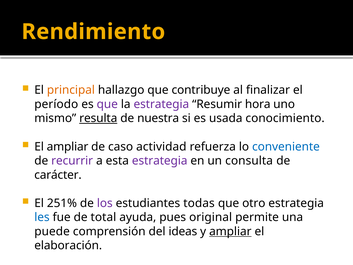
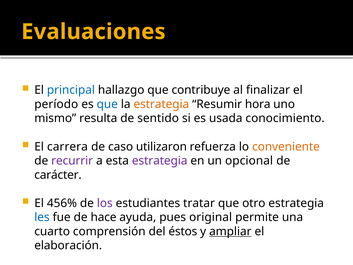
Rendimiento: Rendimiento -> Evaluaciones (93, 32)
principal colour: orange -> blue (71, 90)
que colour: purple -> blue (107, 104)
estrategia colour: purple -> orange (161, 104)
resulta underline: present -> none (98, 118)
nuestra: nuestra -> sentido (158, 118)
El ampliar: ampliar -> carrera (67, 146)
actividad: actividad -> utilizaron (161, 146)
conveniente colour: blue -> orange (286, 146)
consulta: consulta -> opcional (249, 161)
251%: 251% -> 456% (62, 203)
todas: todas -> tratar (199, 203)
total: total -> hace (104, 217)
puede: puede -> cuarto (52, 231)
ideas: ideas -> éstos (183, 231)
